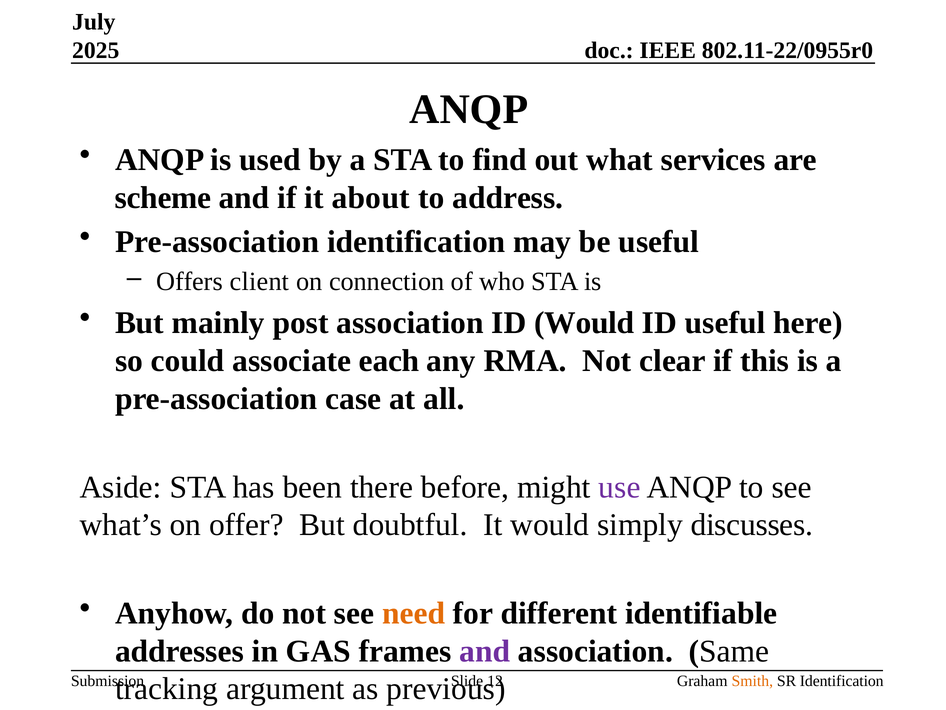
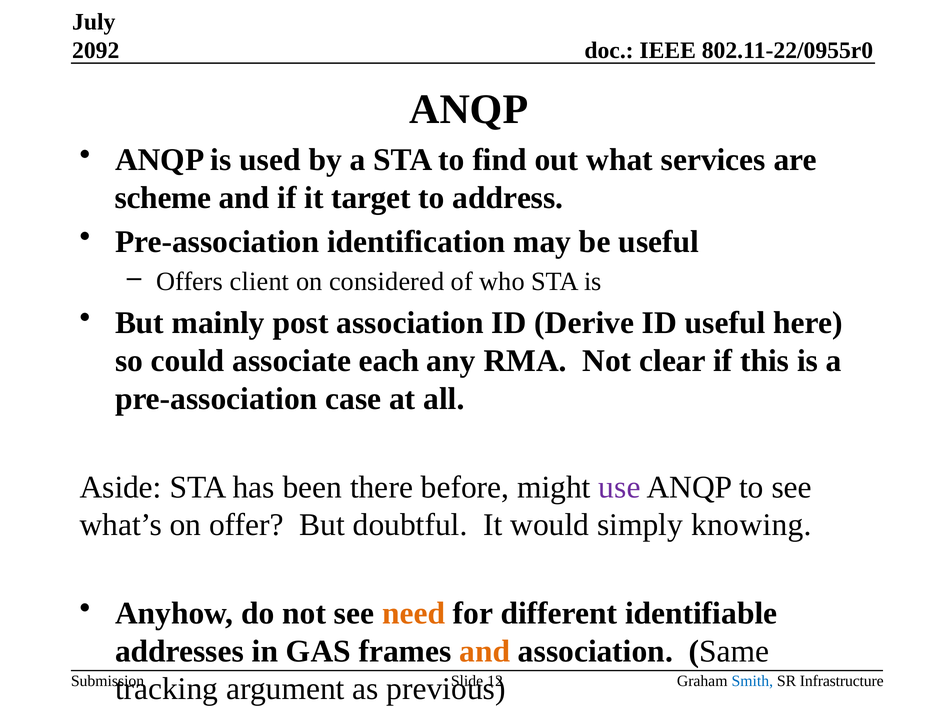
2025: 2025 -> 2092 (96, 50)
about: about -> target (371, 198)
connection: connection -> considered (387, 281)
ID Would: Would -> Derive (584, 323)
discusses: discusses -> knowing (751, 525)
and colour: purple -> orange (485, 651)
Smith colour: orange -> blue (752, 680)
SR Identification: Identification -> Infrastructure (842, 680)
